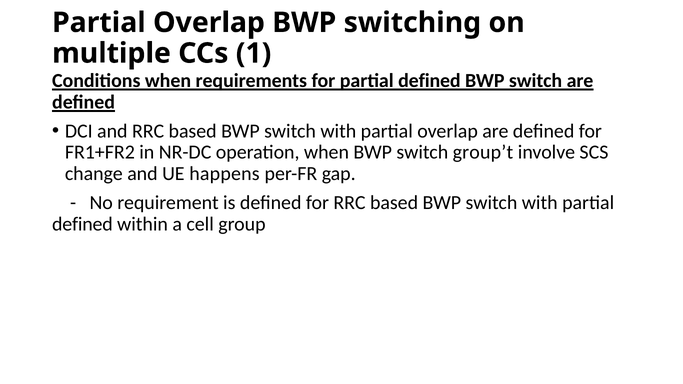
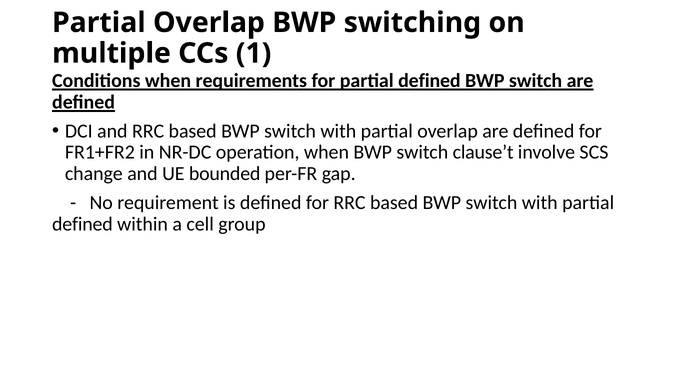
group’t: group’t -> clause’t (483, 152)
happens: happens -> bounded (225, 174)
